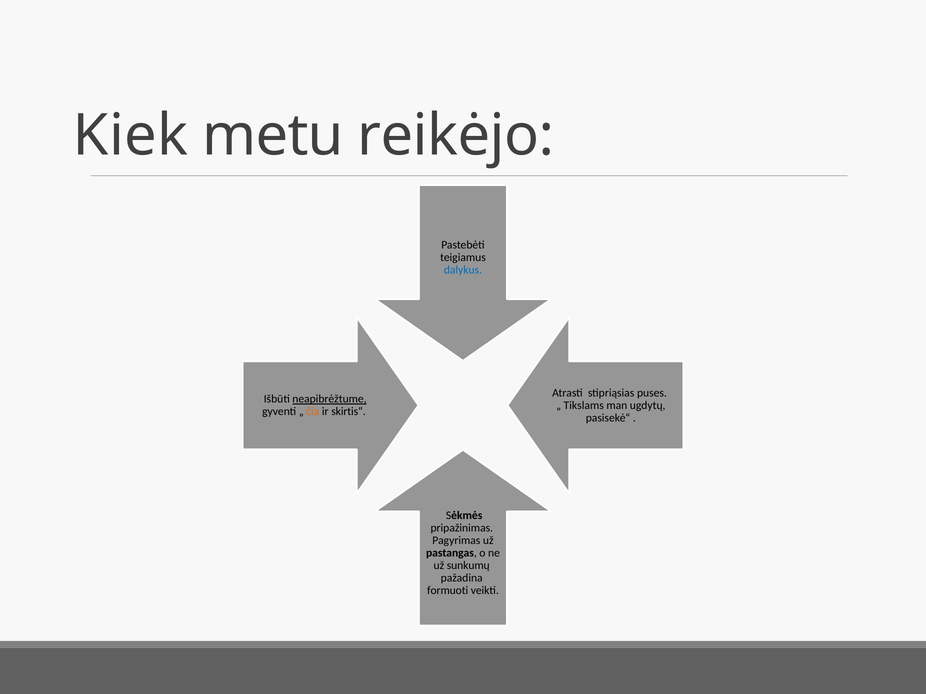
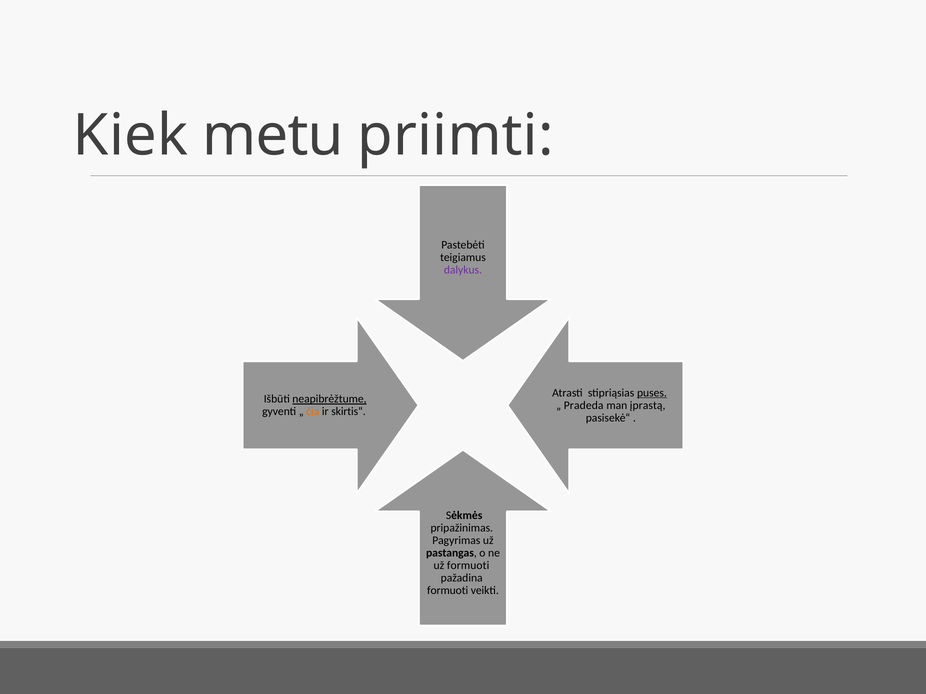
reikėjo: reikėjo -> priimti (455, 136)
dalykus colour: blue -> purple (463, 270)
puses underline: none -> present (652, 393)
Tikslams: Tikslams -> Pradeda (584, 406)
ugdytų: ugdytų -> įprastą (648, 406)
už sunkumų: sunkumų -> formuoti (468, 566)
